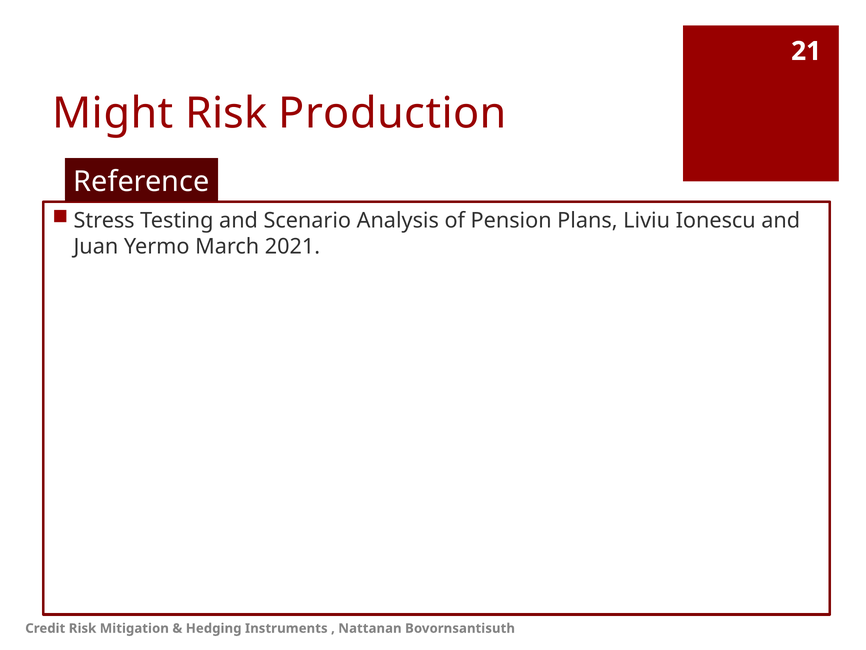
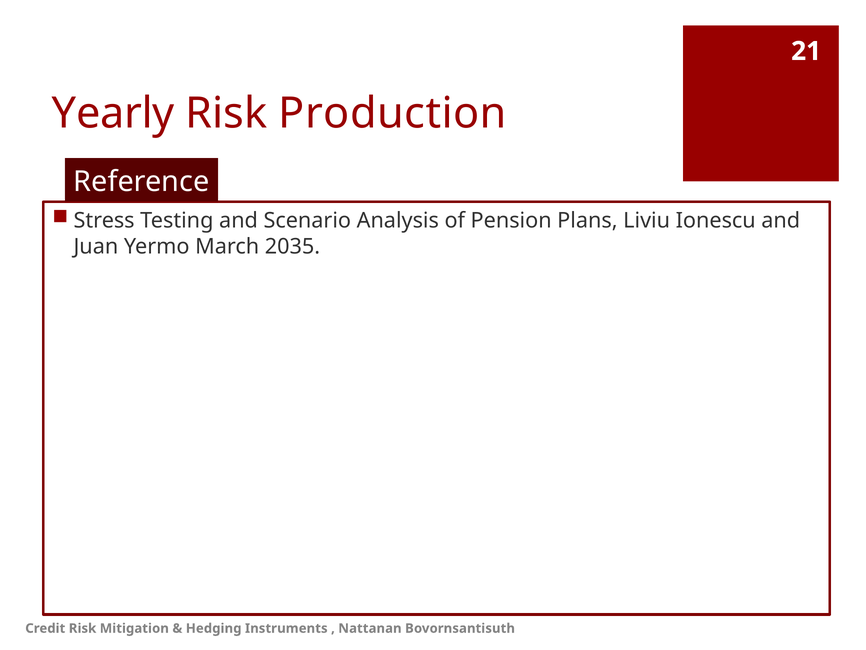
Might: Might -> Yearly (113, 113)
2021: 2021 -> 2035 (292, 246)
